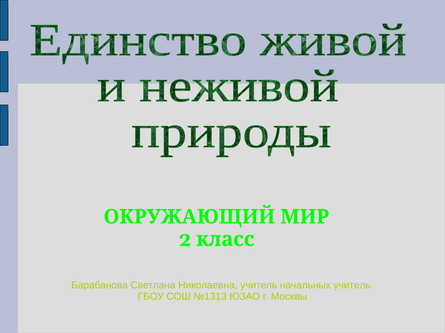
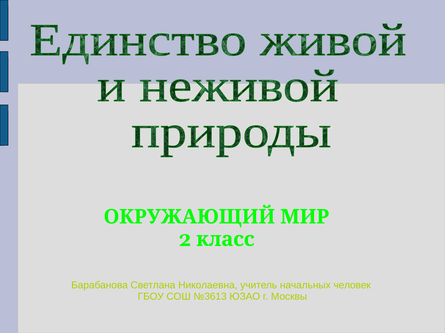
начальных учитель: учитель -> человек (352, 286)
№1313: №1313 -> №3613 (210, 297)
